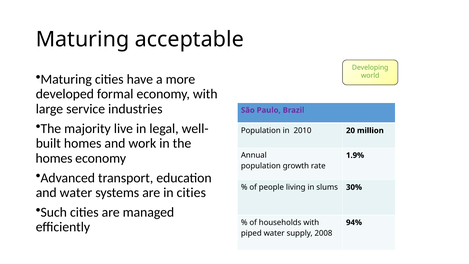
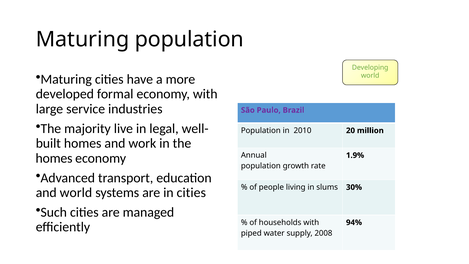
Maturing acceptable: acceptable -> population (189, 39)
and water: water -> world (76, 193)
